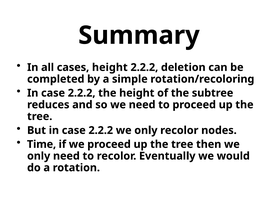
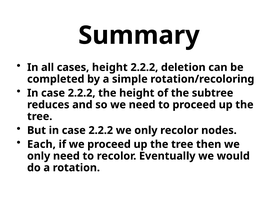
Time: Time -> Each (41, 144)
